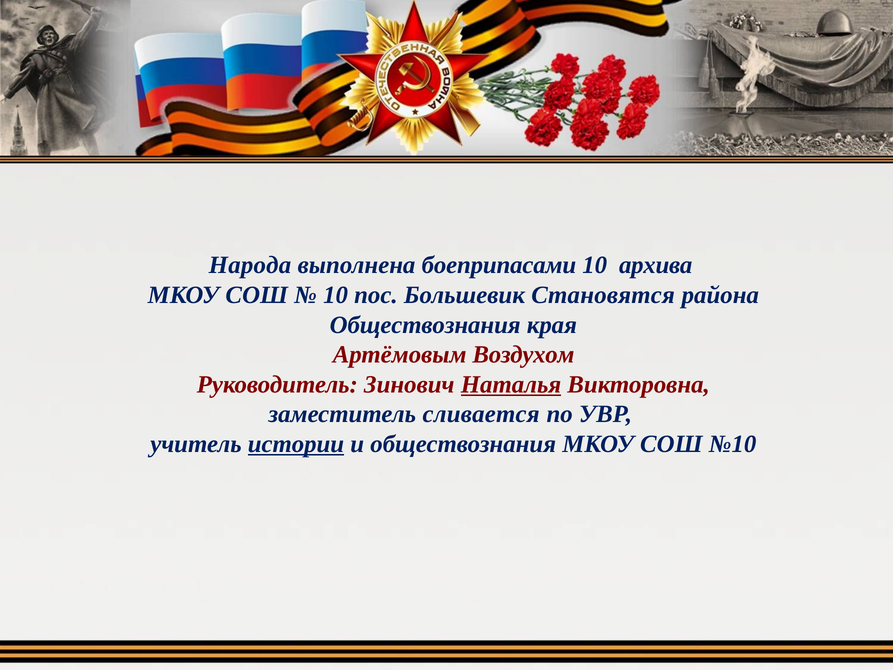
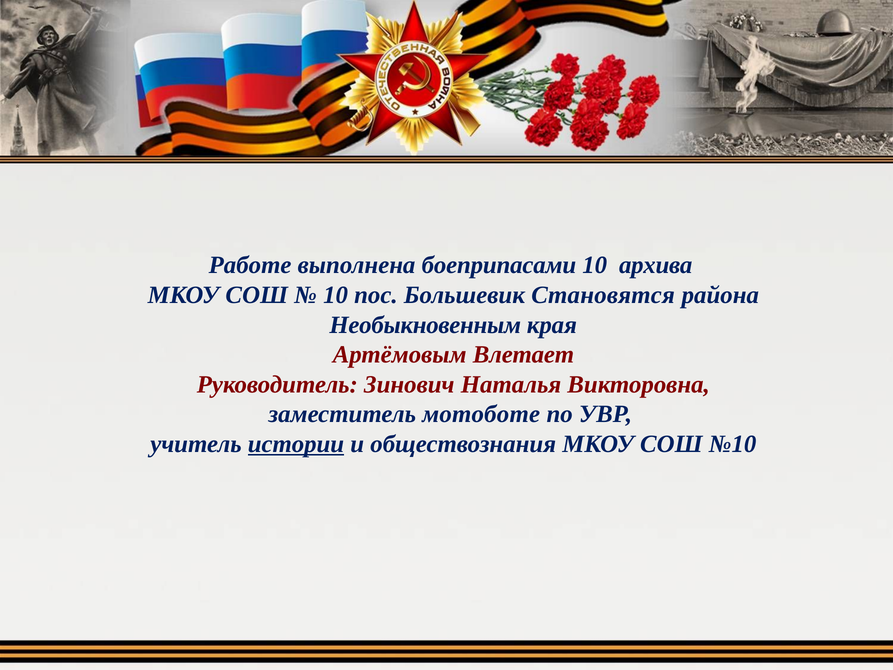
Народа: Народа -> Работе (250, 265)
Обществознания: Обществознания -> Необыкновенным (425, 325)
Воздухом: Воздухом -> Влетает (523, 354)
Наталья underline: present -> none (511, 384)
сливается: сливается -> мотоботе (481, 414)
